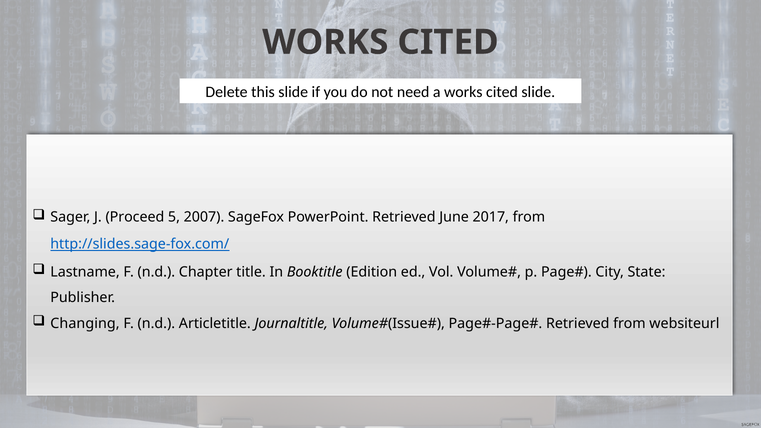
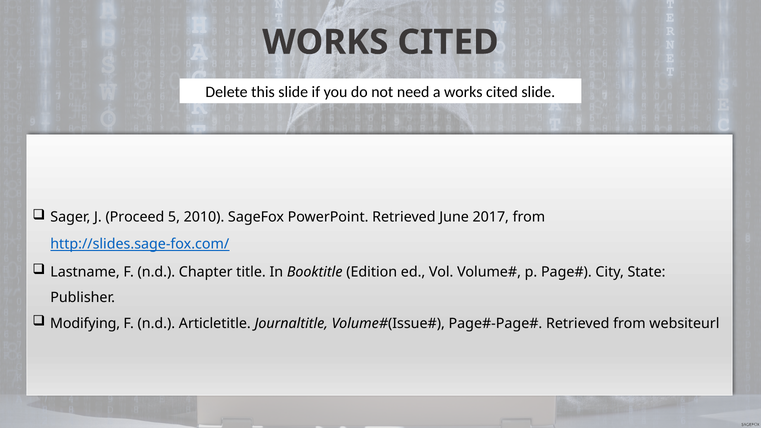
2007: 2007 -> 2010 (204, 217)
Changing: Changing -> Modifying (85, 323)
